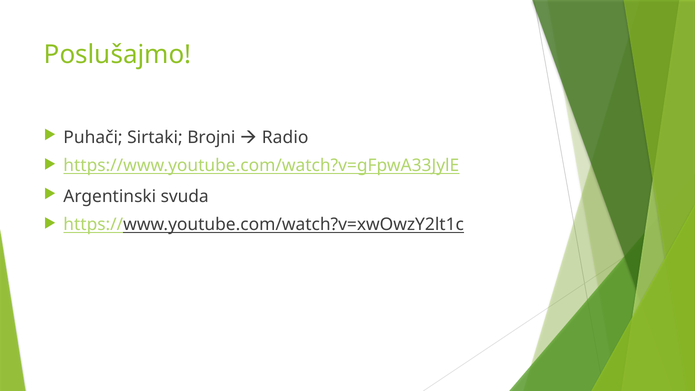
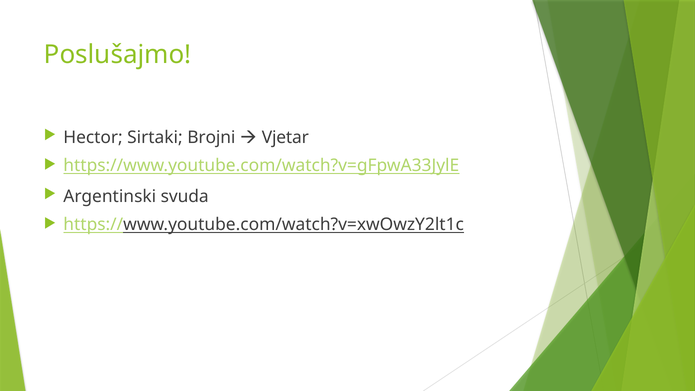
Puhači: Puhači -> Hector (93, 137)
Radio: Radio -> Vjetar (285, 137)
